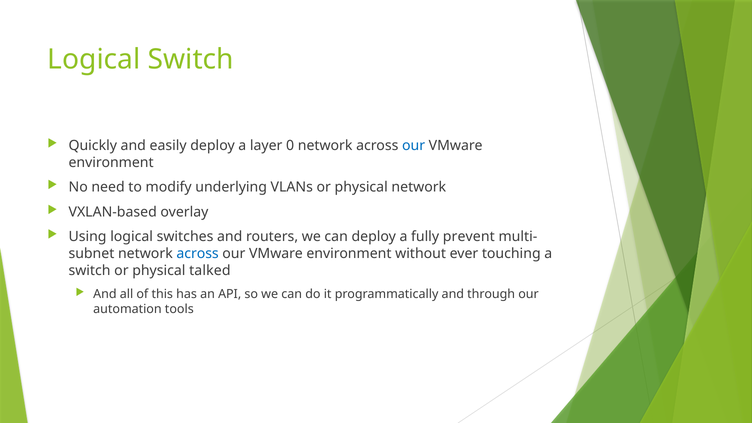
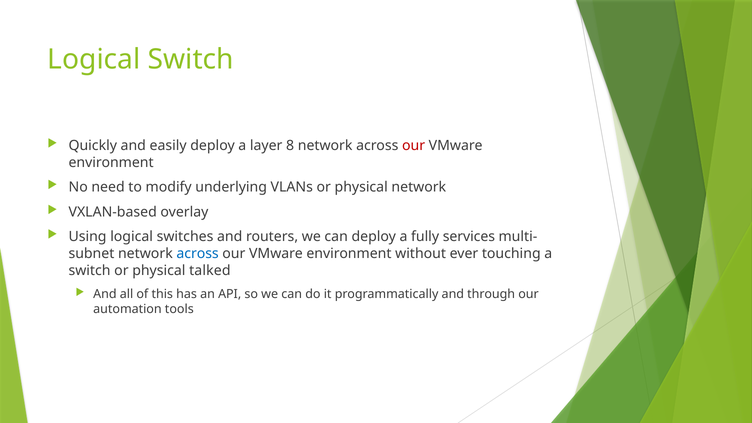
0: 0 -> 8 (290, 146)
our colour: blue -> red (414, 146)
prevent: prevent -> services (469, 237)
